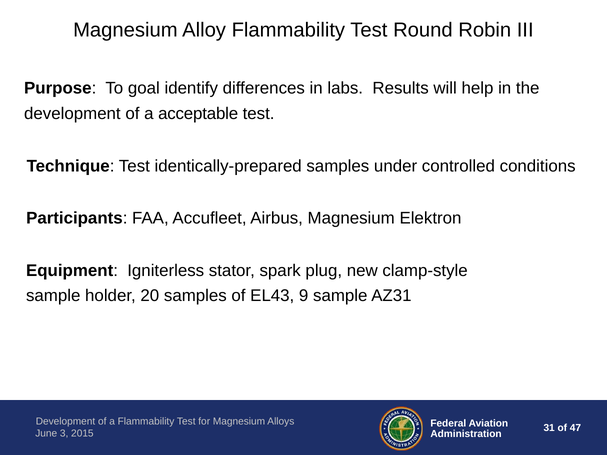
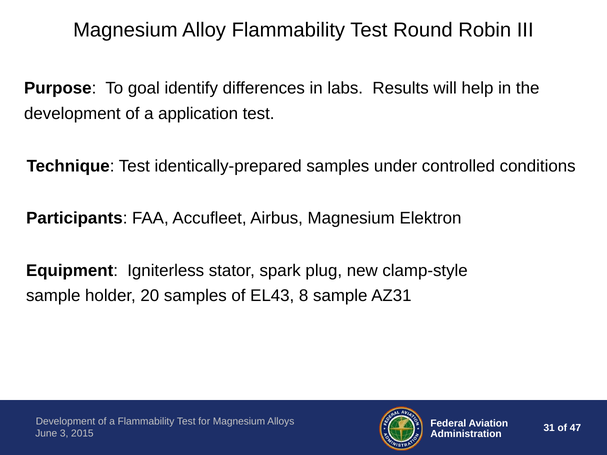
acceptable: acceptable -> application (198, 114)
9: 9 -> 8 (304, 296)
